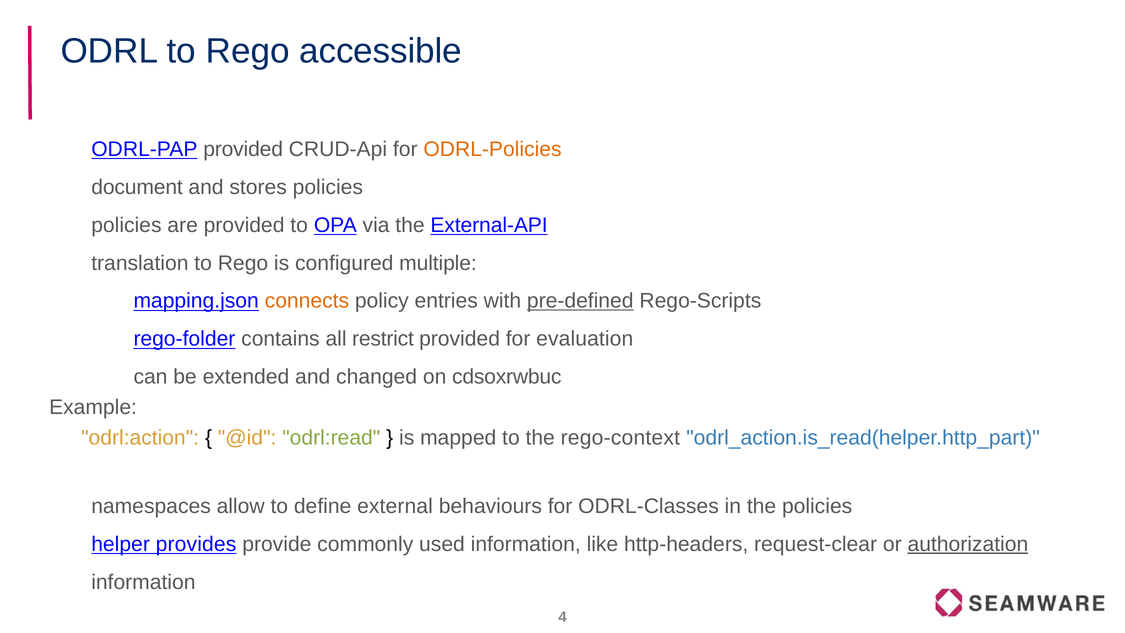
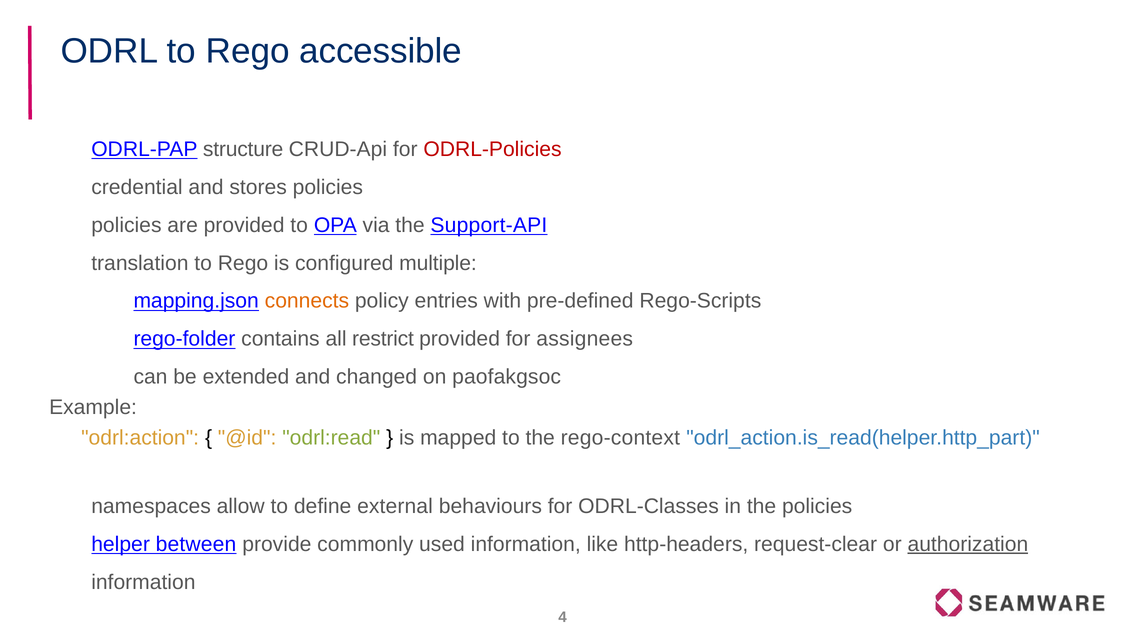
ODRL-PAP provided: provided -> structure (243, 149)
ODRL-Policies colour: orange -> red (493, 149)
document: document -> credential (137, 187)
External-API: External-API -> Support-API (489, 225)
pre-defined underline: present -> none (580, 301)
evaluation: evaluation -> assignees (585, 339)
cdsoxrwbuc: cdsoxrwbuc -> paofakgsoc (507, 377)
provides: provides -> between (196, 544)
